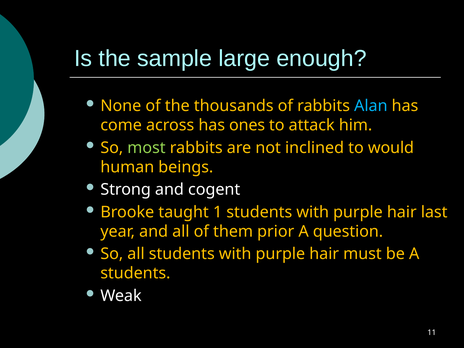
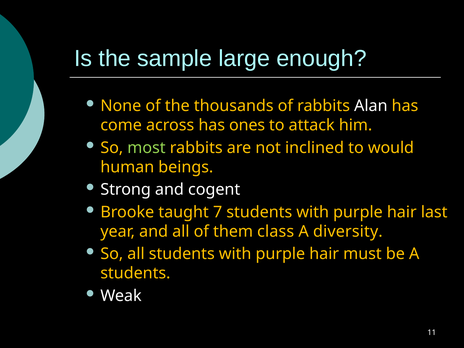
Alan colour: light blue -> white (371, 106)
1: 1 -> 7 (218, 212)
prior: prior -> class (276, 231)
question: question -> diversity (348, 231)
